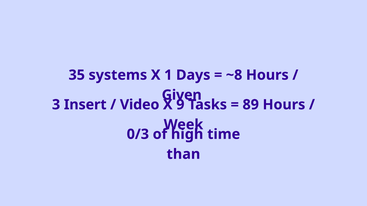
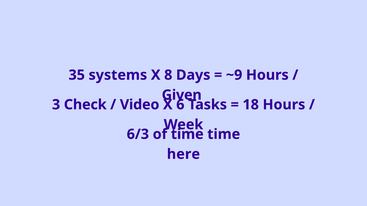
1: 1 -> 8 (168, 75)
~8: ~8 -> ~9 (234, 75)
Insert: Insert -> Check (85, 105)
9: 9 -> 6 (180, 105)
89: 89 -> 18 (251, 105)
0/3: 0/3 -> 6/3 (138, 134)
of high: high -> time (187, 134)
than: than -> here (183, 154)
